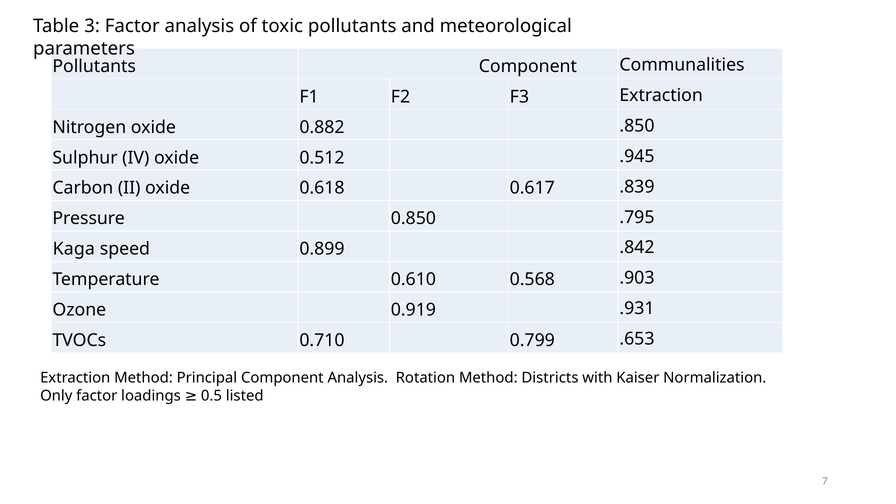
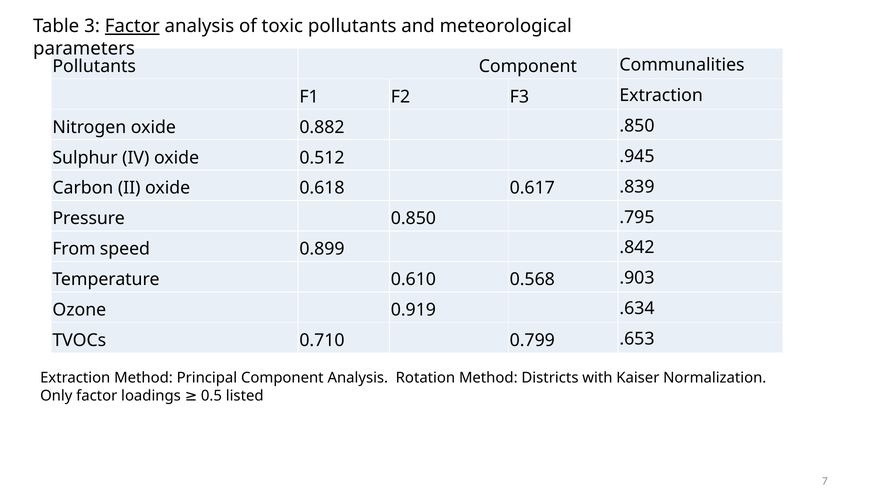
Factor underline: none -> present (132, 26)
Kaga: Kaga -> From (74, 249)
.931: .931 -> .634 (637, 309)
